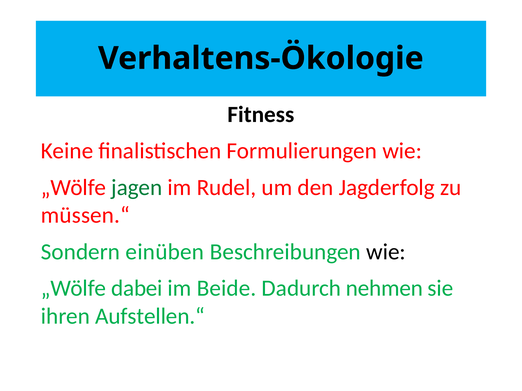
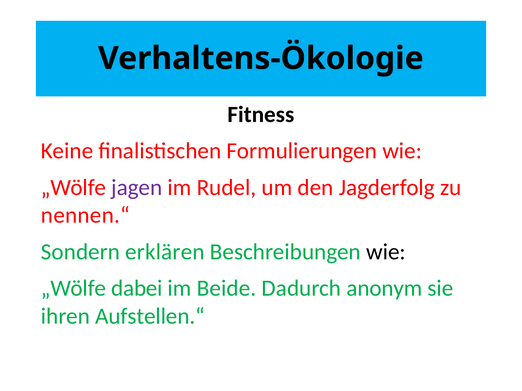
jagen colour: green -> purple (137, 188)
müssen.“: müssen.“ -> nennen.“ (85, 216)
einüben: einüben -> erklären (165, 252)
nehmen: nehmen -> anonym (384, 289)
